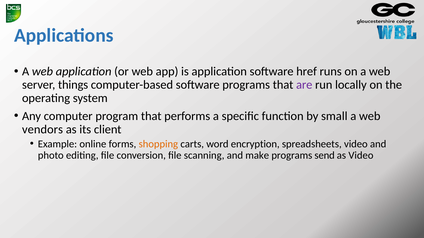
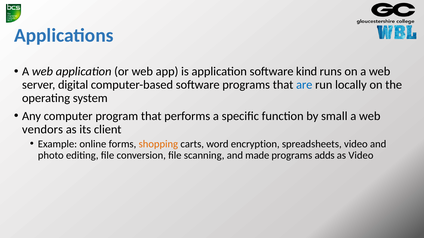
href: href -> kind (307, 72)
things: things -> digital (73, 85)
are colour: purple -> blue (304, 85)
make: make -> made (257, 156)
send: send -> adds (325, 156)
